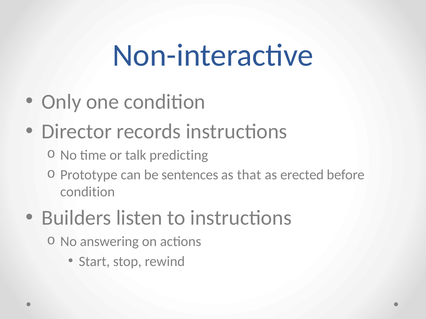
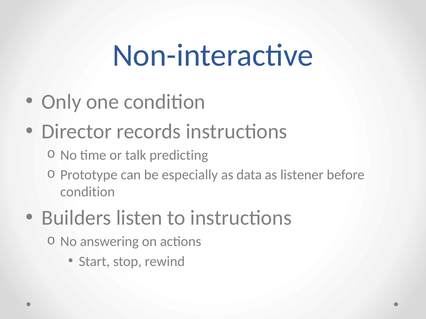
sentences: sentences -> especially (190, 175)
that: that -> data (249, 175)
erected: erected -> listener (302, 175)
